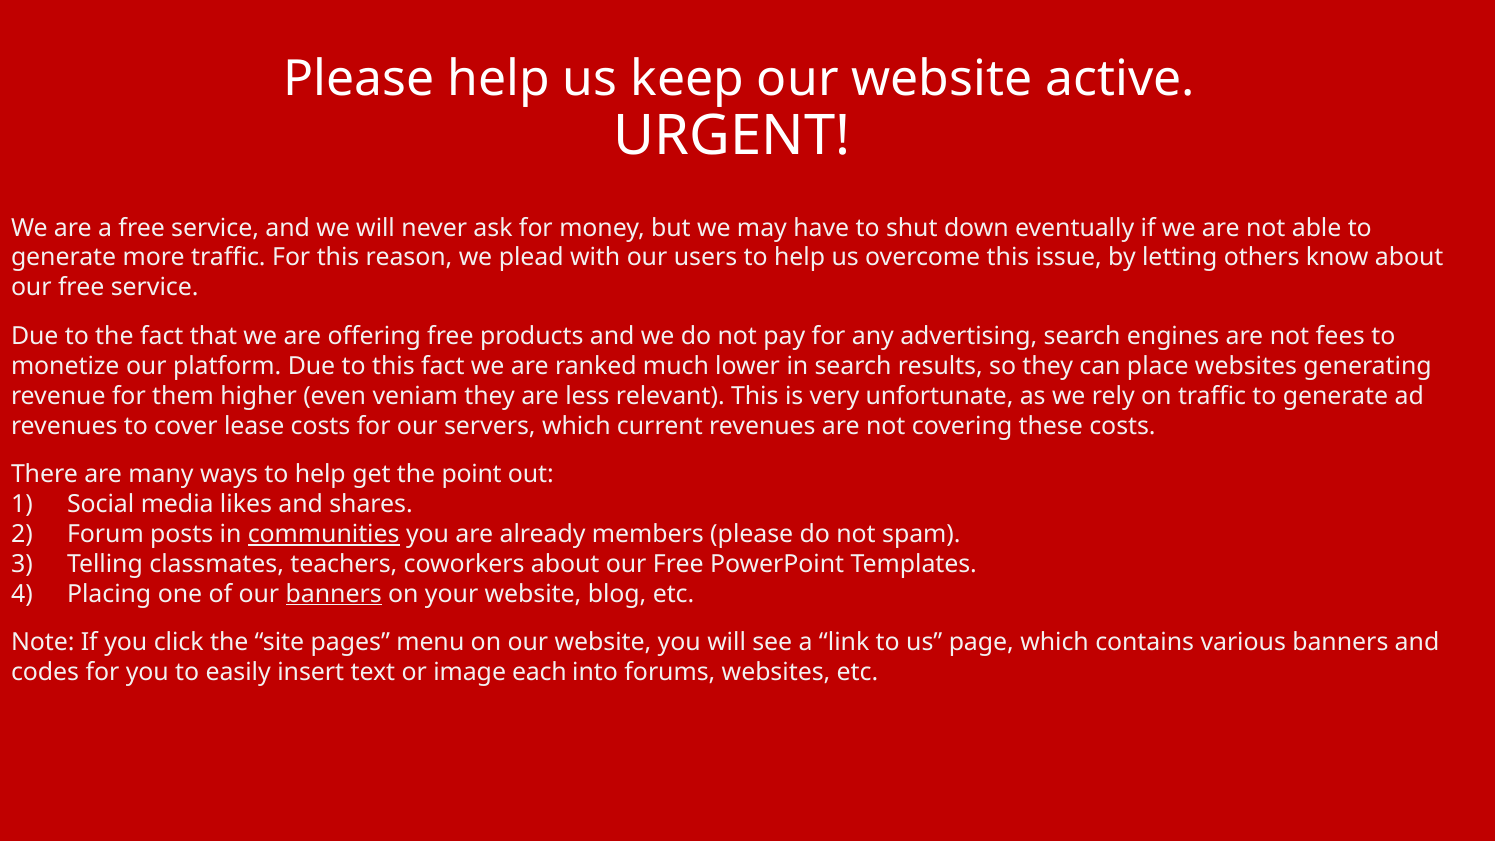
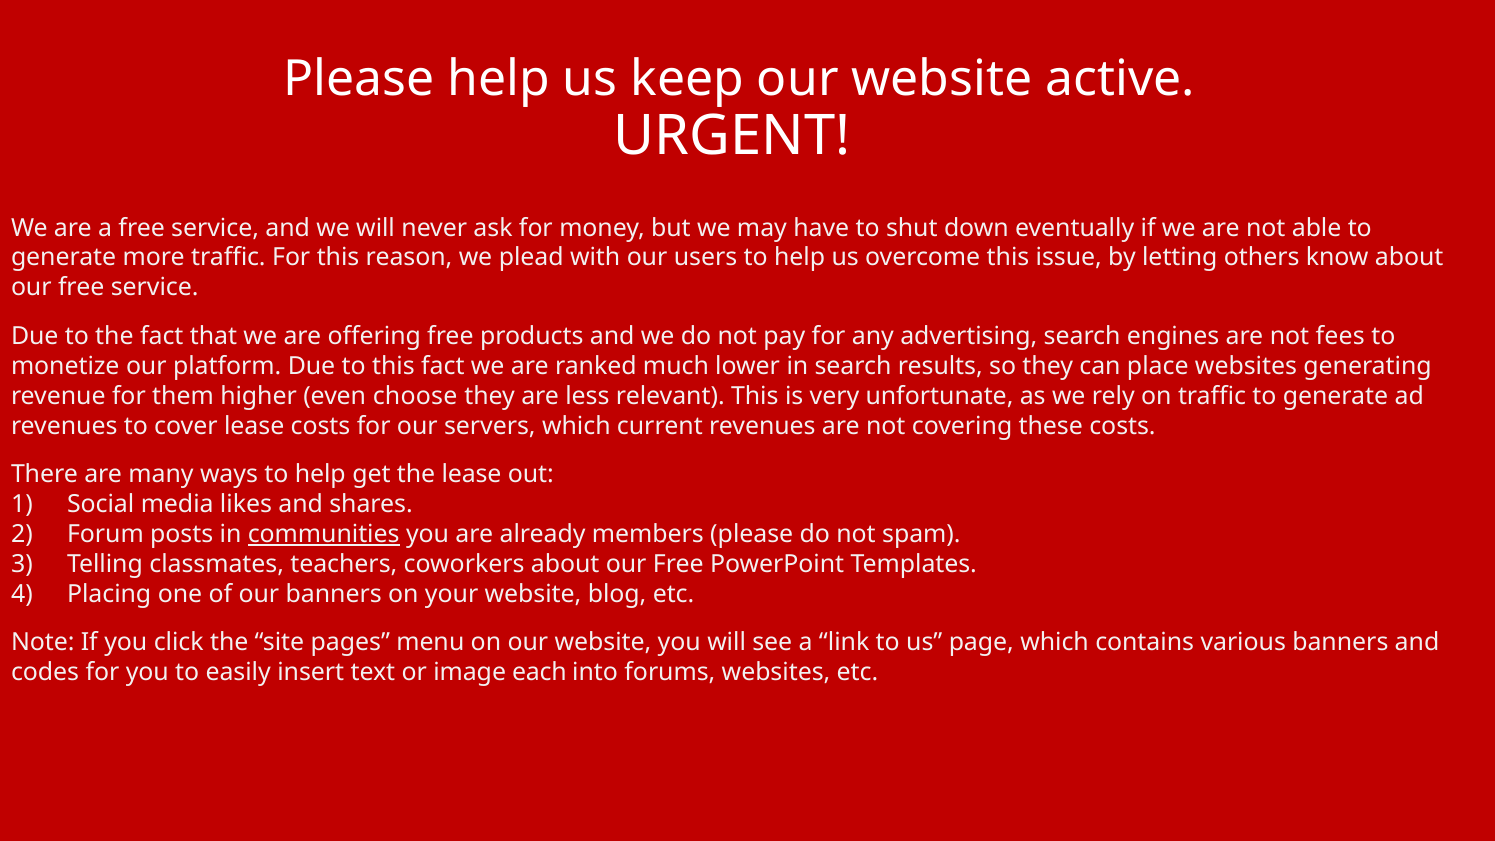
veniam: veniam -> choose (415, 396)
the point: point -> lease (472, 474)
banners underline: present -> none (334, 594)
